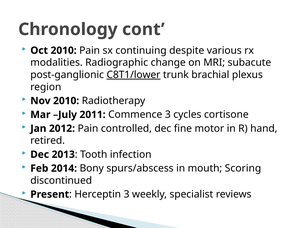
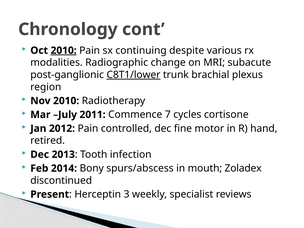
2010 underline: none -> present (64, 50)
Commence 3: 3 -> 7 (168, 115)
Scoring: Scoring -> Zoladex (243, 168)
